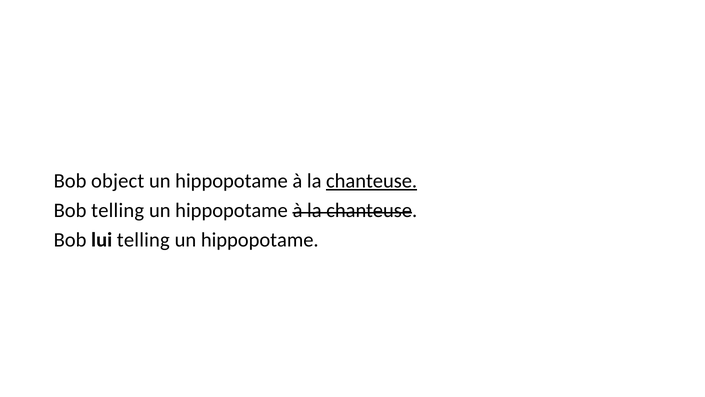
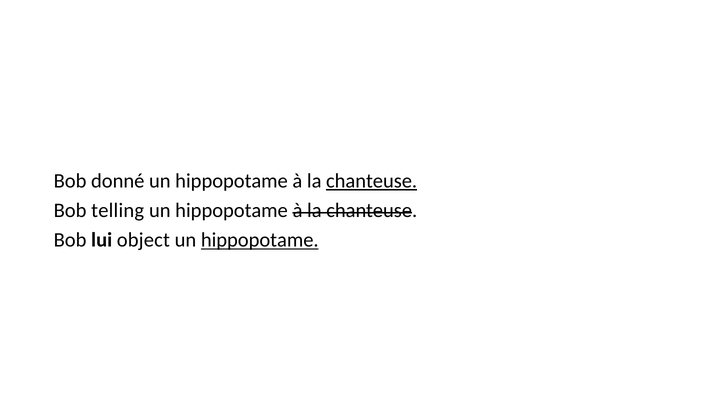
object: object -> donné (118, 181)
lui telling: telling -> object (143, 240)
hippopotame underline: none -> present (260, 240)
